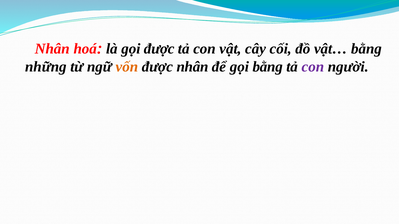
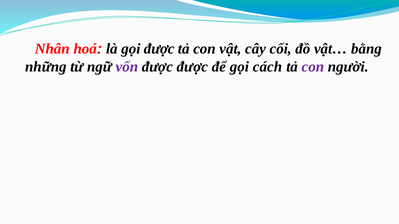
vốn colour: orange -> purple (127, 67)
được nhân: nhân -> được (192, 67)
gọi bằng: bằng -> cách (268, 67)
